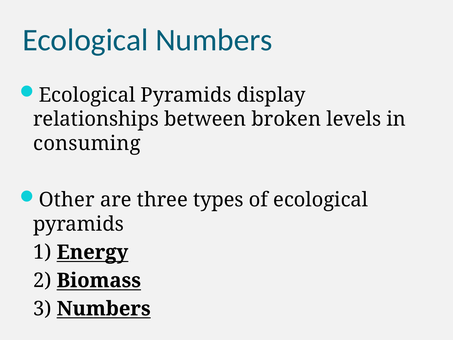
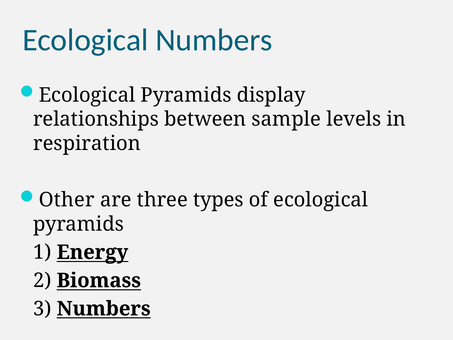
broken: broken -> sample (286, 119)
consuming: consuming -> respiration (87, 143)
